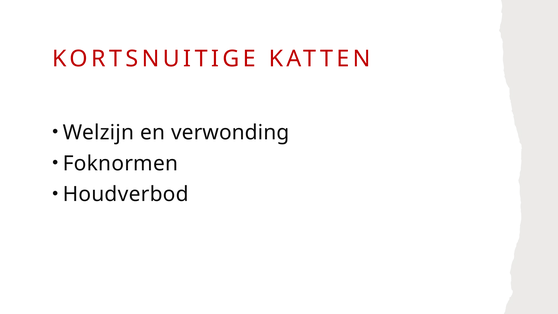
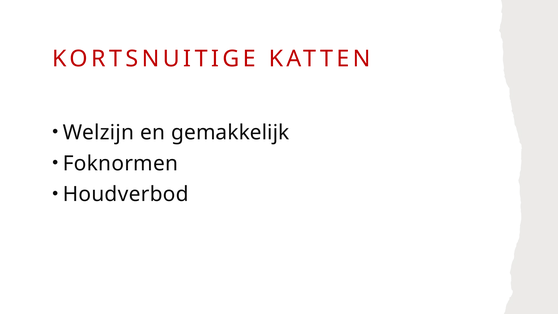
verwonding: verwonding -> gemakkelijk (230, 132)
